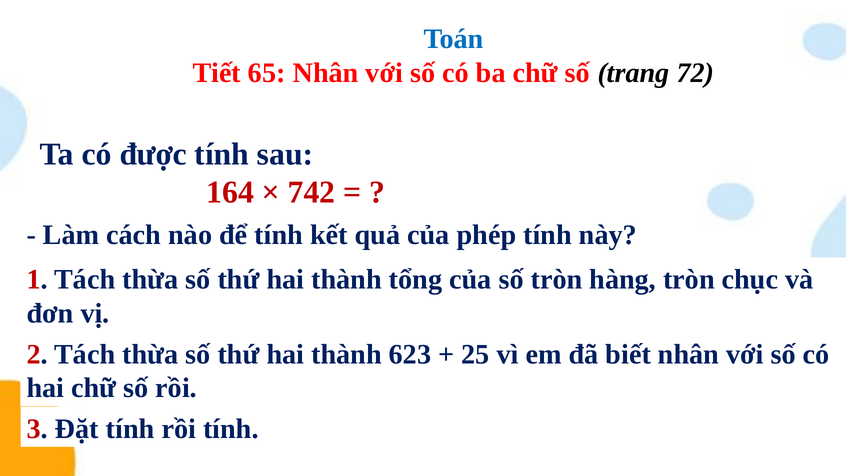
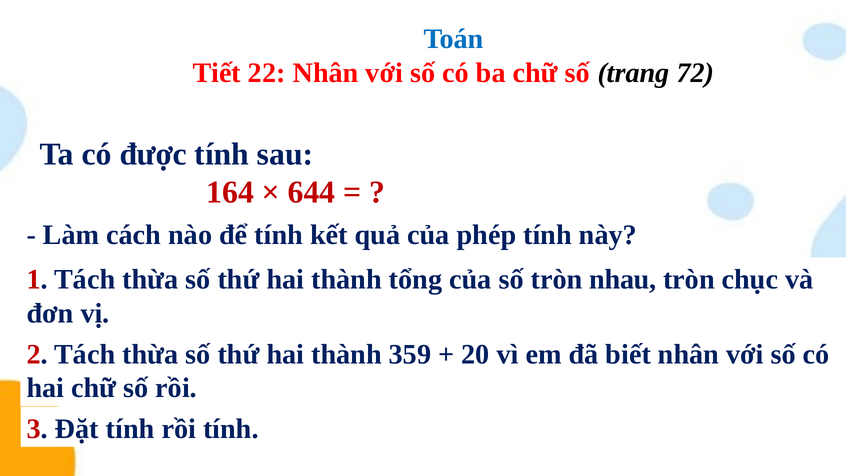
65: 65 -> 22 (267, 73)
742: 742 -> 644 (312, 192)
hàng: hàng -> nhau (623, 279)
623: 623 -> 359 (410, 354)
25: 25 -> 20 (475, 354)
